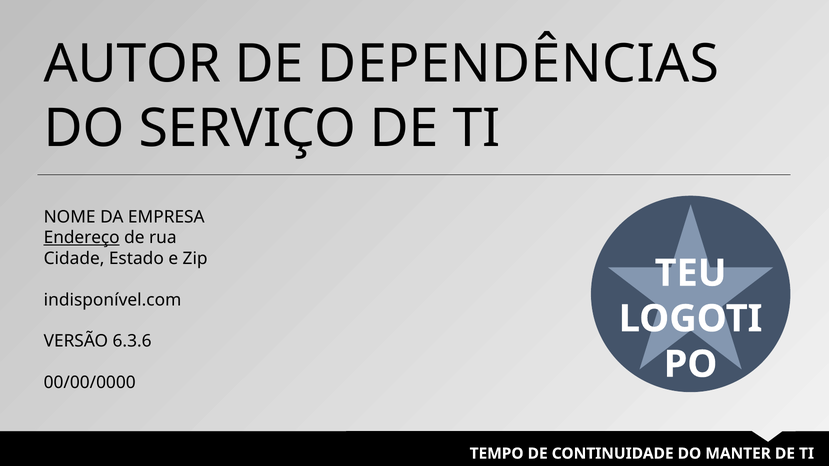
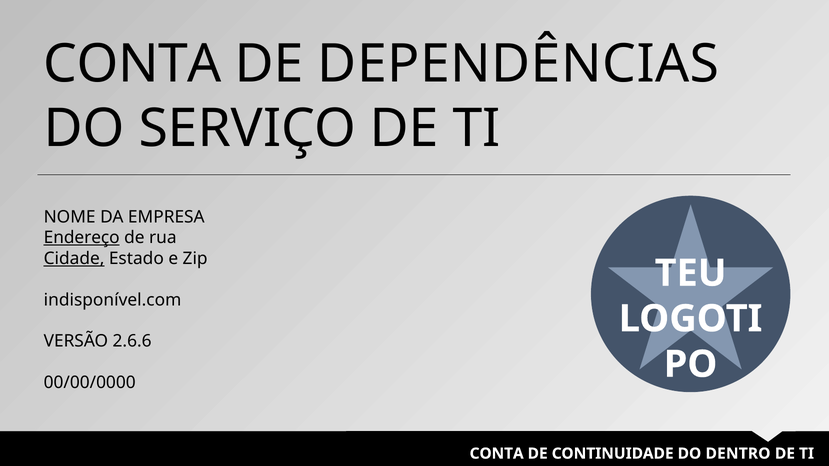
AUTOR: AUTOR -> CONTA (133, 64)
Cidade underline: none -> present (74, 259)
6.3.6: 6.3.6 -> 2.6.6 (132, 342)
TEMPO: TEMPO -> CONTA (497, 454)
MANTER: MANTER -> DENTRO (738, 454)
